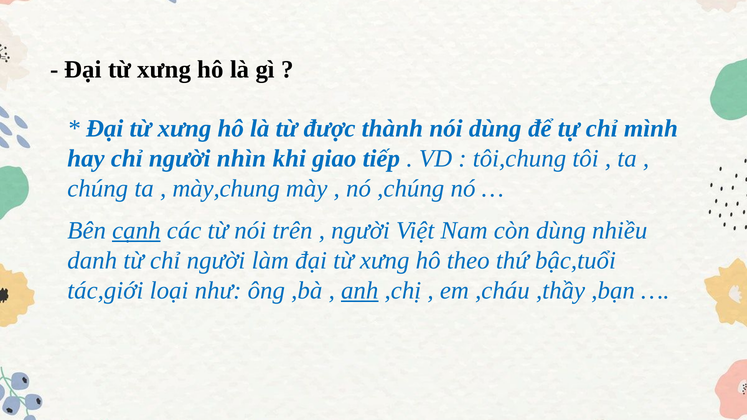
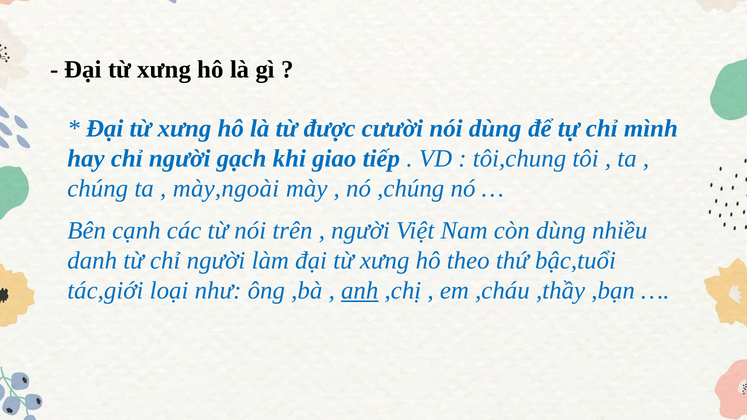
thành: thành -> cưười (392, 129)
nhìn: nhìn -> gạch (242, 159)
mày,chung: mày,chung -> mày,ngoài (226, 188)
cạnh underline: present -> none (136, 231)
